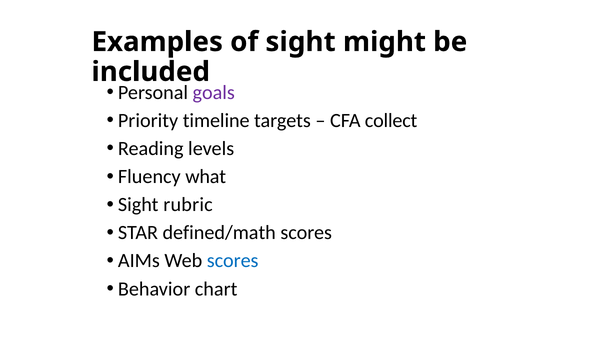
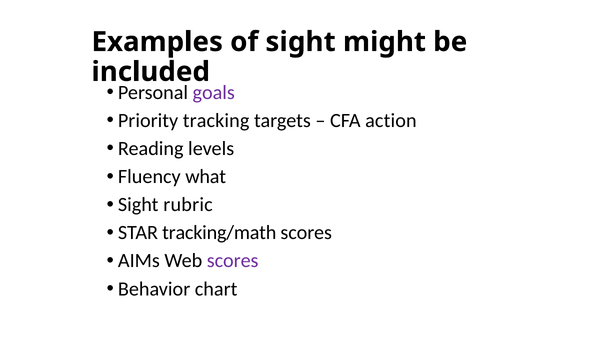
timeline: timeline -> tracking (216, 121)
collect: collect -> action (391, 121)
defined/math: defined/math -> tracking/math (219, 233)
scores colour: blue -> purple (233, 261)
